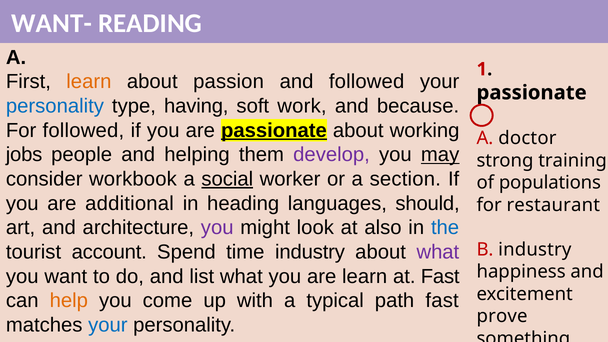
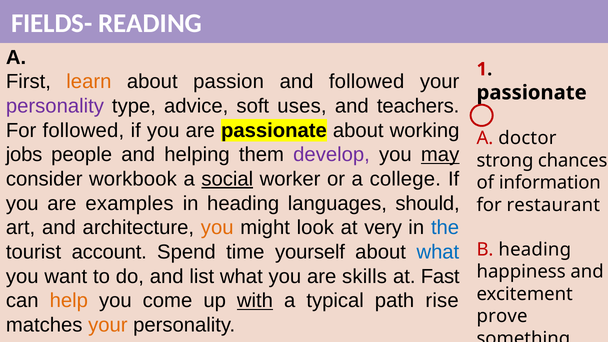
WANT-: WANT- -> FIELDS- (52, 23)
personality colour: blue -> purple (55, 106)
having: having -> advice (196, 106)
work: work -> uses (302, 106)
because: because -> teachers (418, 106)
passionate underline: present -> none (274, 130)
training: training -> chances (573, 160)
section: section -> college (405, 179)
populations: populations -> information (550, 183)
additional: additional -> examples (130, 203)
you colour: purple -> orange (217, 228)
also: also -> very (383, 228)
time industry: industry -> yourself (310, 252)
what colour: purple -> blue (438, 252)
B industry: industry -> heading (535, 250)
are learn: learn -> skills (365, 276)
with underline: none -> present (255, 301)
path fast: fast -> rise (442, 301)
your colour: blue -> orange (108, 325)
